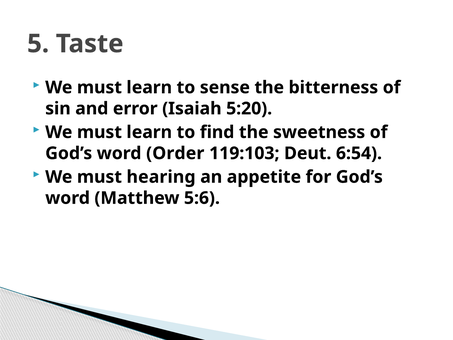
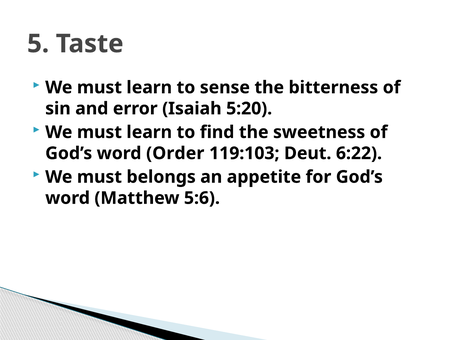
6:54: 6:54 -> 6:22 (359, 153)
hearing: hearing -> belongs (161, 177)
